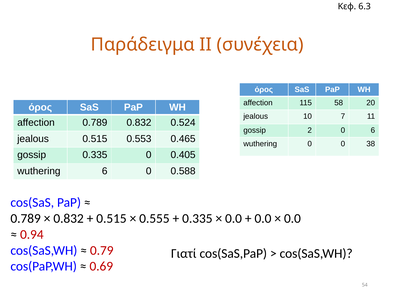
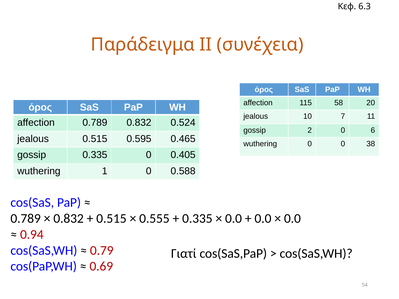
0.553: 0.553 -> 0.595 (139, 139)
wuthering 6: 6 -> 1 (105, 171)
